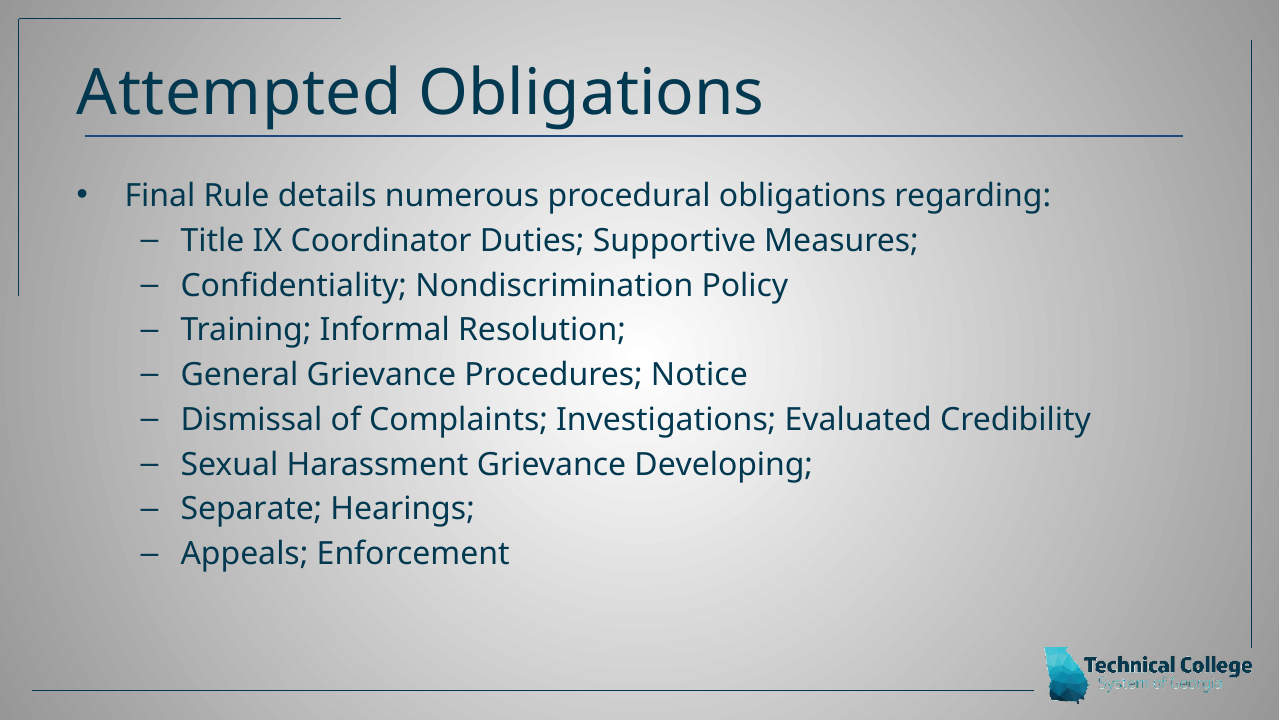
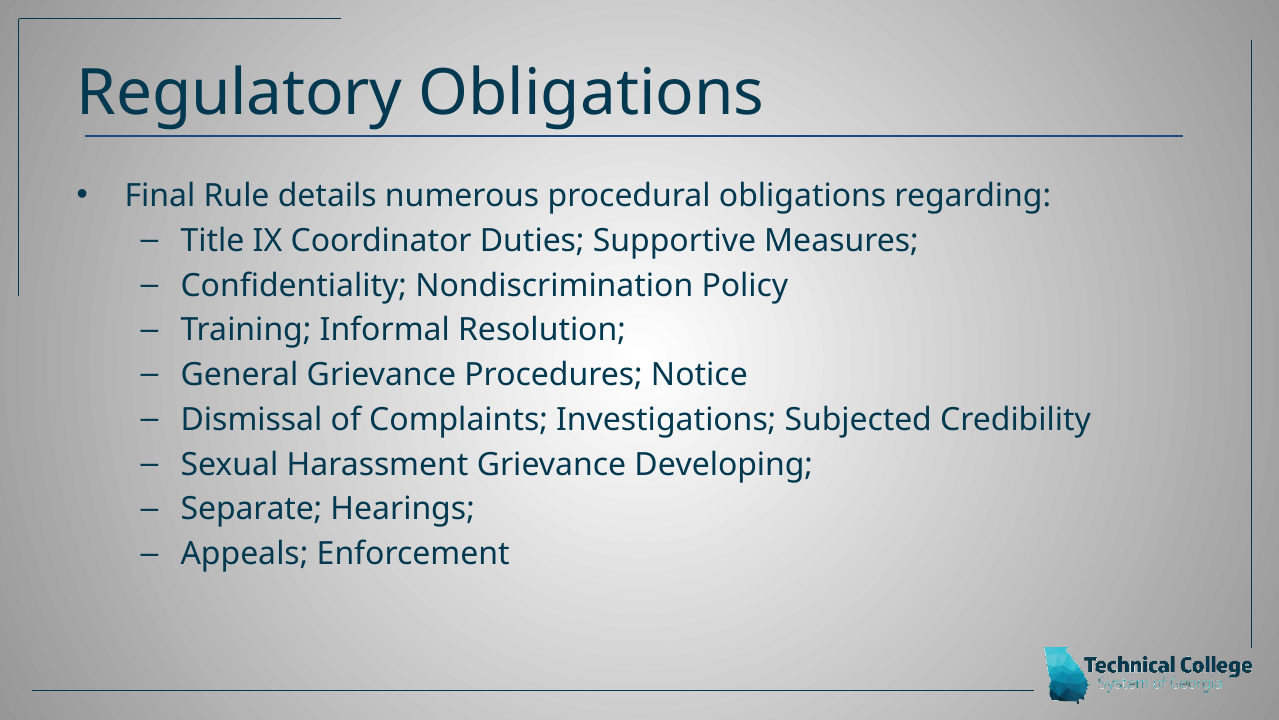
Attempted: Attempted -> Regulatory (240, 93)
Evaluated: Evaluated -> Subjected (858, 420)
